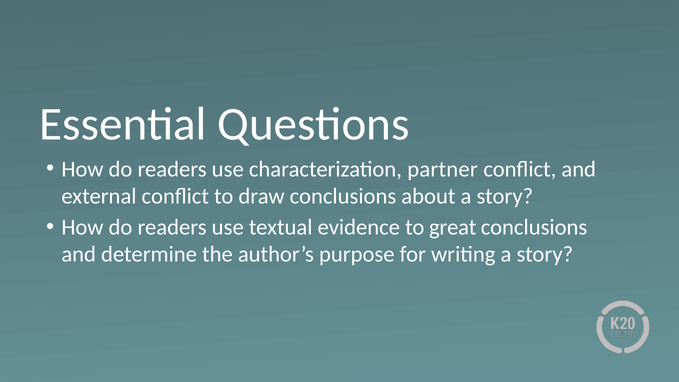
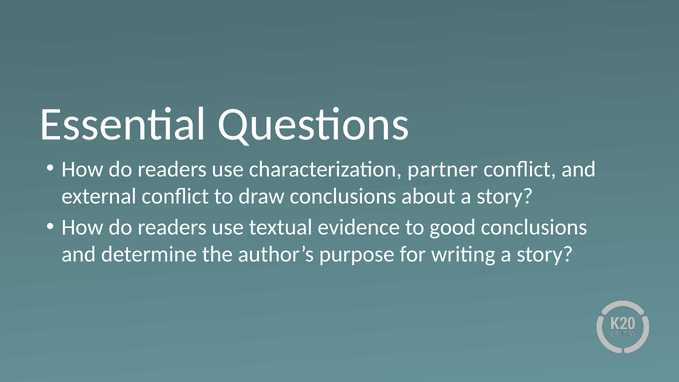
great: great -> good (453, 227)
